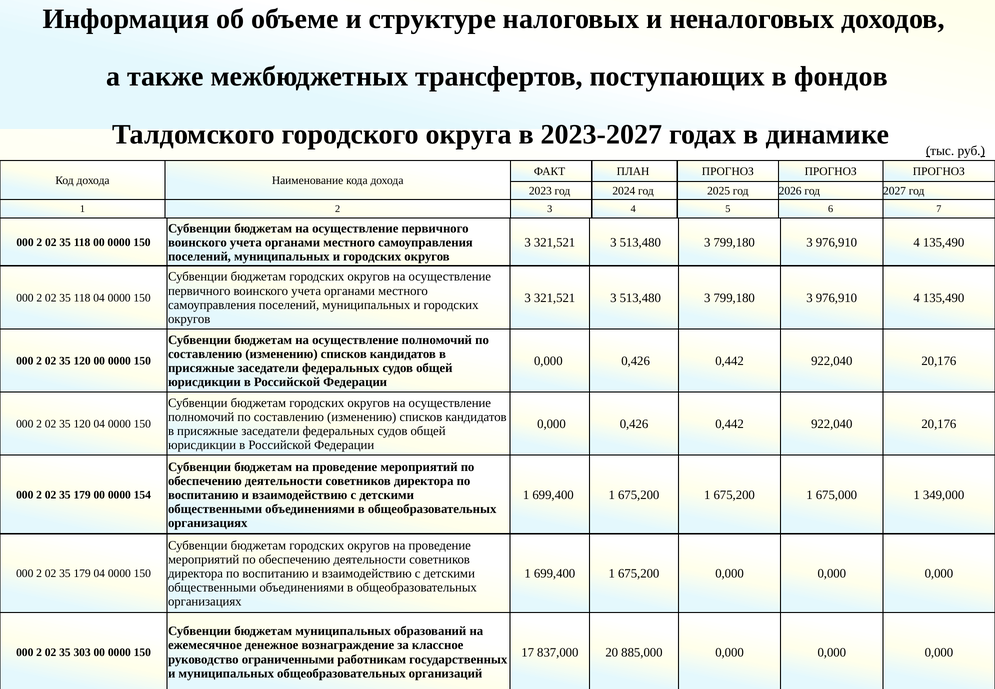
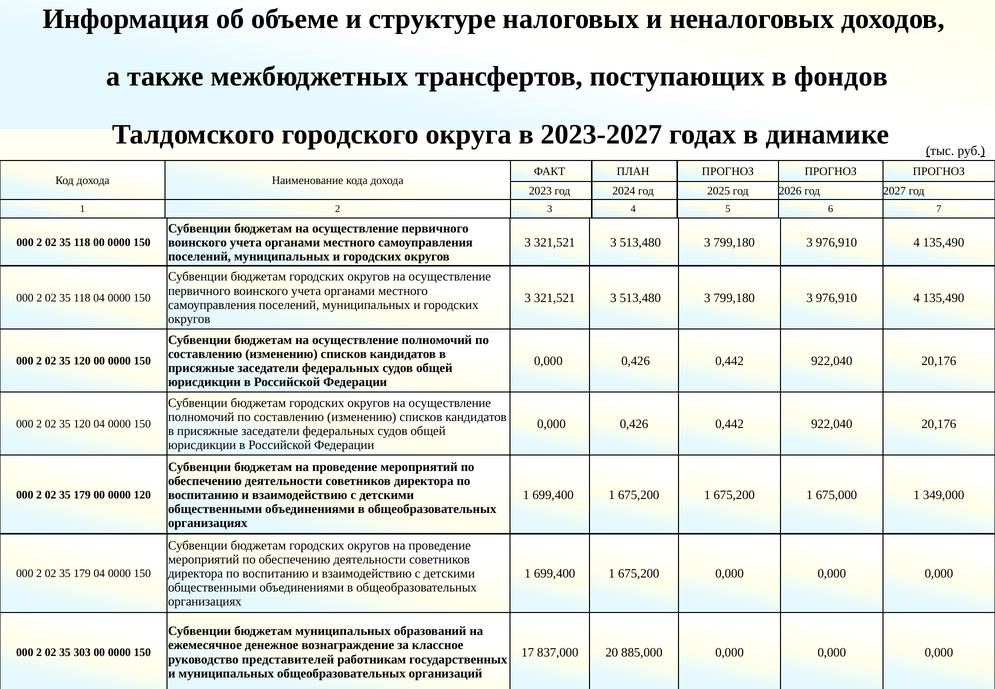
0000 154: 154 -> 120 (142, 495)
ограниченными: ограниченными -> представителей (288, 659)
